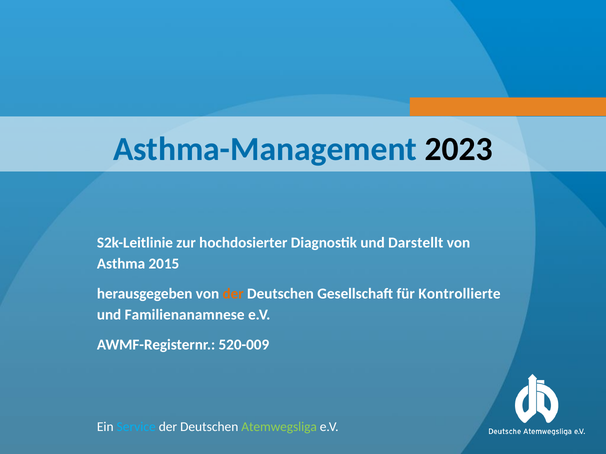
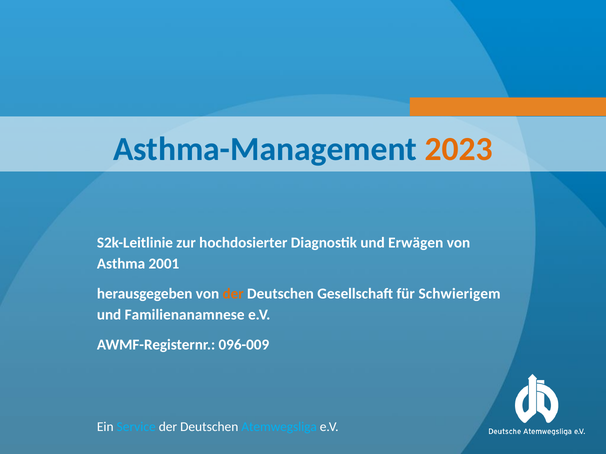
2023 colour: black -> orange (459, 149)
Darstellt: Darstellt -> Erwägen (416, 243)
2015: 2015 -> 2001 (164, 264)
Kontrollierte: Kontrollierte -> Schwierigem (460, 294)
520-009: 520-009 -> 096-009 (244, 345)
Atemwegsliga colour: light green -> light blue (279, 427)
